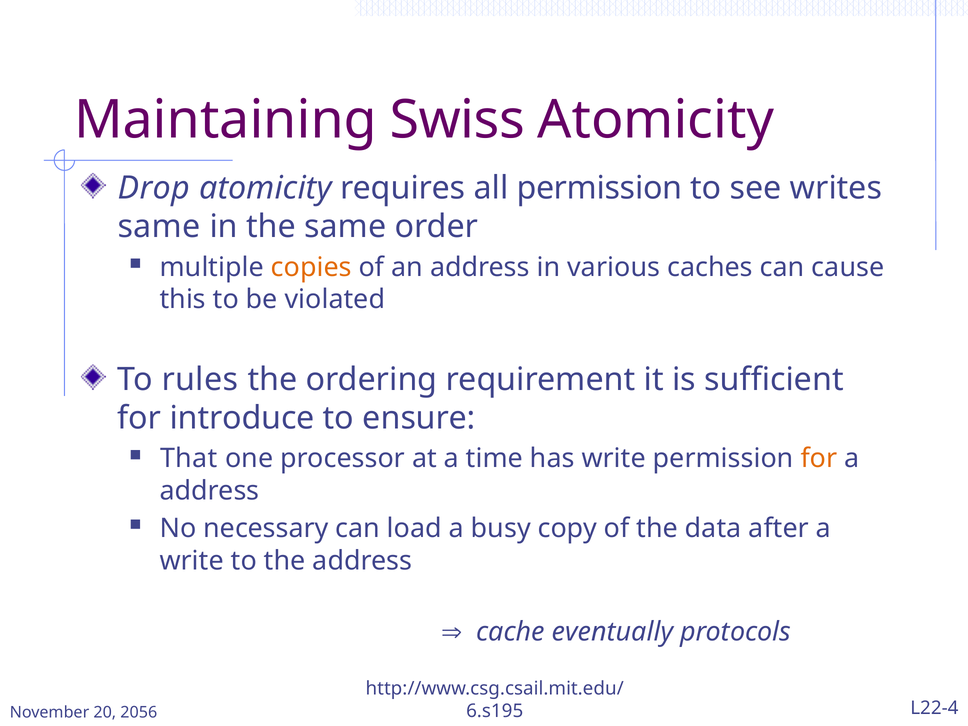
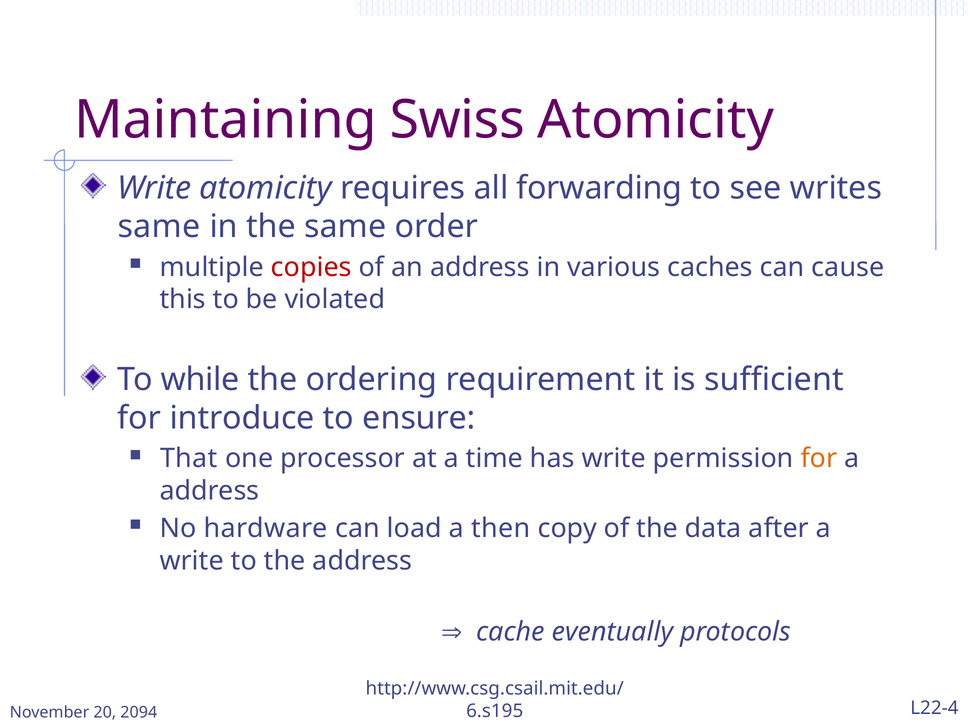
Drop: Drop -> Write (154, 188)
all permission: permission -> forwarding (599, 188)
copies colour: orange -> red (311, 267)
rules: rules -> while (200, 379)
necessary: necessary -> hardware (266, 529)
busy: busy -> then (501, 529)
2056: 2056 -> 2094 (139, 713)
